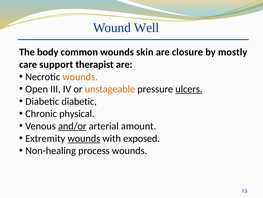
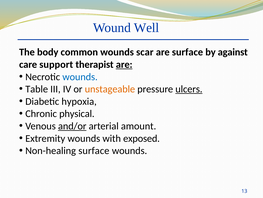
skin: skin -> scar (145, 52)
are closure: closure -> surface (187, 52)
mostly: mostly -> against (233, 52)
are underline: none -> present (124, 64)
wounds colour: orange -> blue (80, 77)
Open: Open -> Table (37, 89)
Diabetic diabetic: diabetic -> hypoxia (79, 101)
wounds underline: present -> none (84, 138)
Non-healing process: process -> surface (94, 150)
